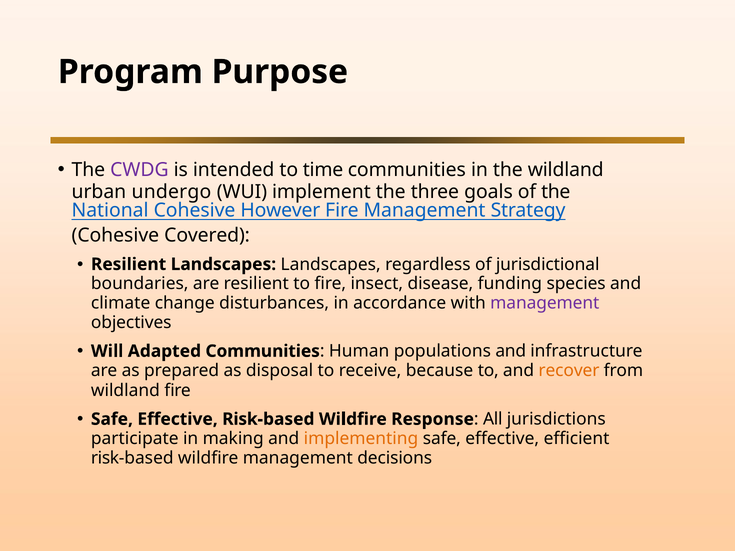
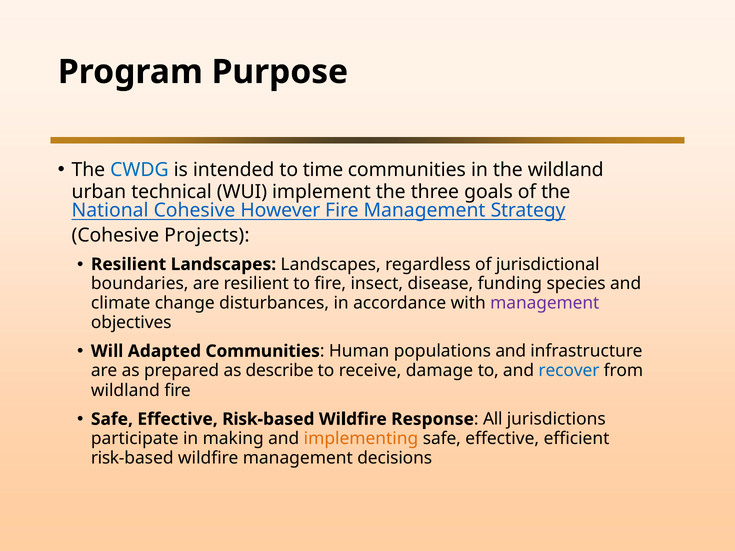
CWDG colour: purple -> blue (139, 170)
undergo: undergo -> technical (172, 192)
Covered: Covered -> Projects (207, 236)
disposal: disposal -> describe (280, 371)
because: because -> damage (439, 371)
recover colour: orange -> blue (569, 371)
